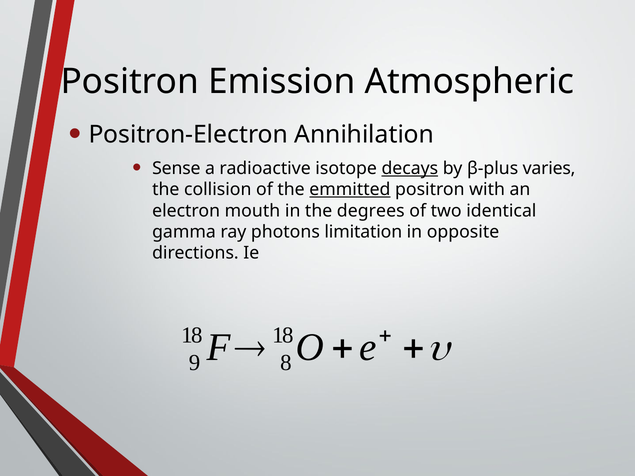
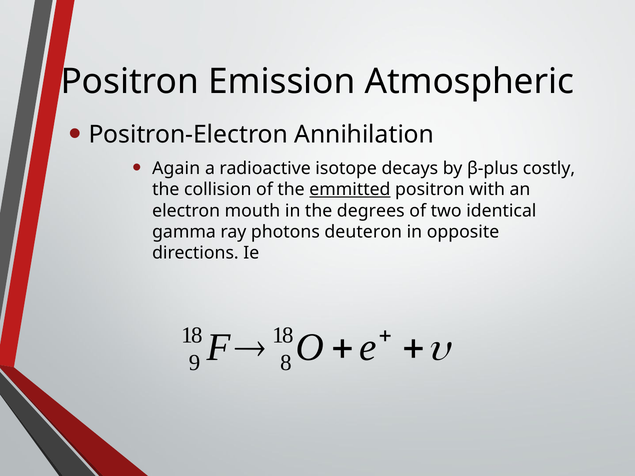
Sense: Sense -> Again (176, 168)
decays underline: present -> none (410, 168)
varies: varies -> costly (549, 168)
limitation: limitation -> deuteron (363, 232)
